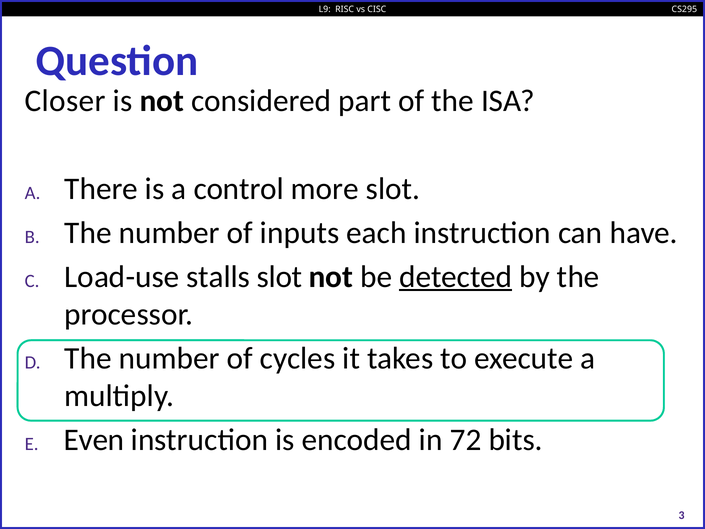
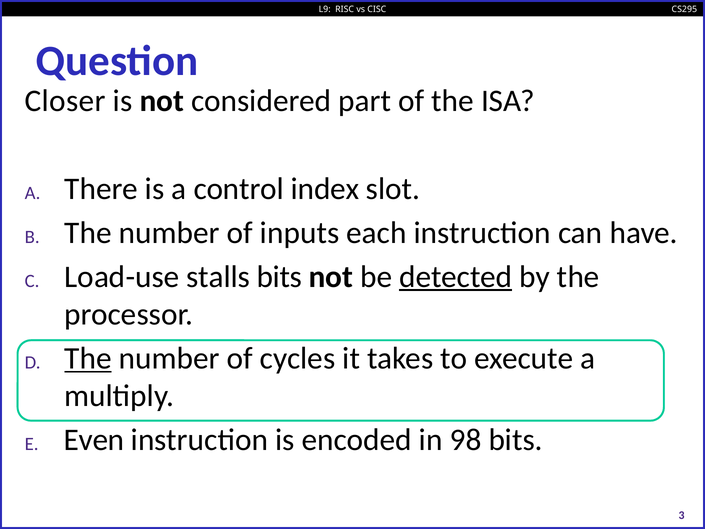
more: more -> index (325, 189)
stalls slot: slot -> bits (279, 277)
The underline: none -> present (88, 358)
72: 72 -> 98 (466, 440)
